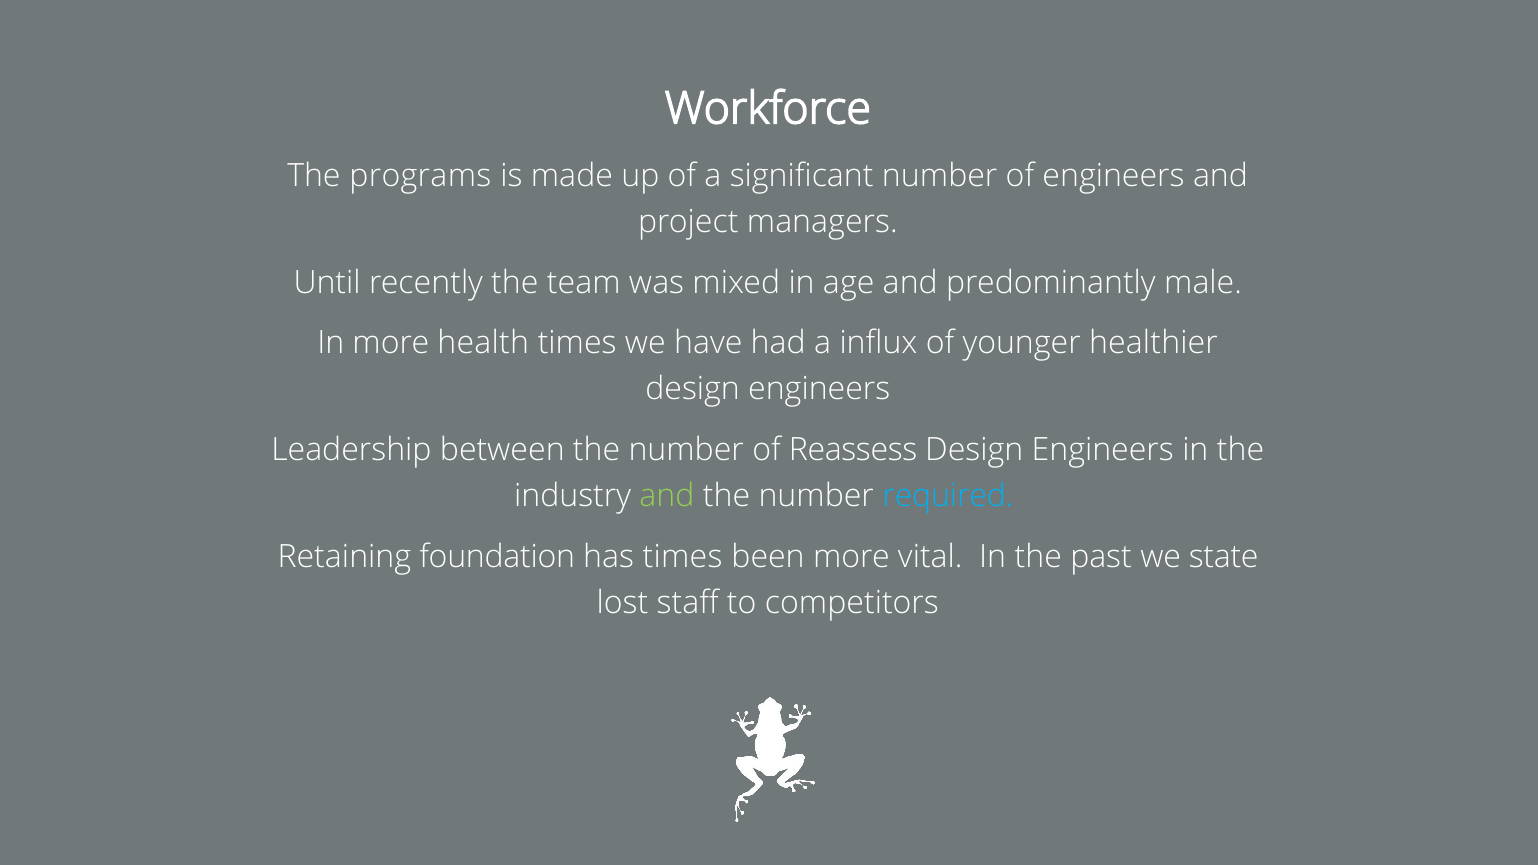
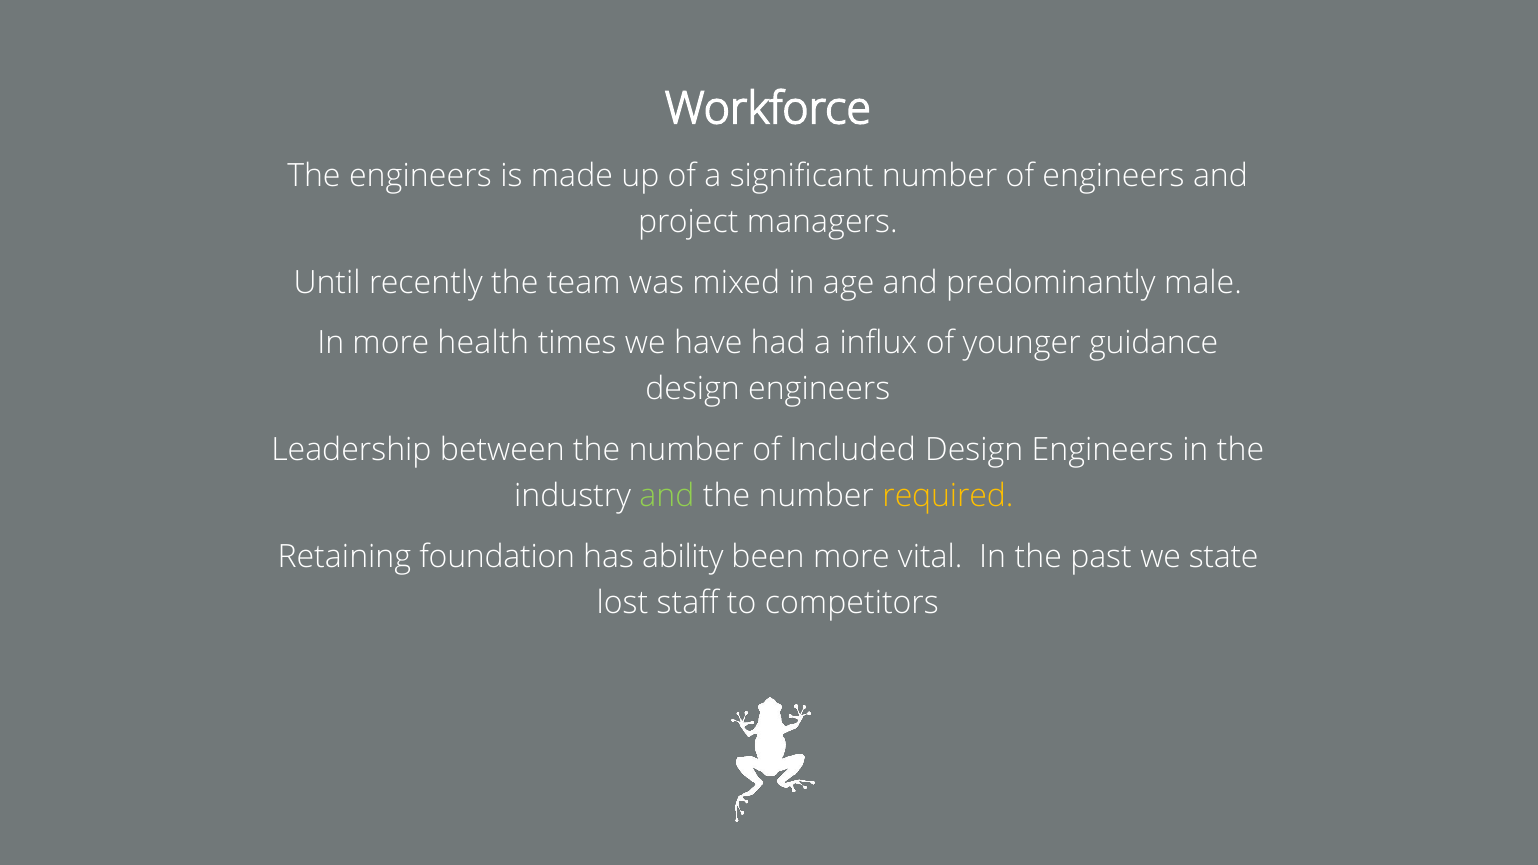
The programs: programs -> engineers (420, 176)
healthier: healthier -> guidance (1154, 343)
Reassess: Reassess -> Included (853, 450)
required colour: light blue -> yellow (948, 496)
has times: times -> ability (683, 557)
